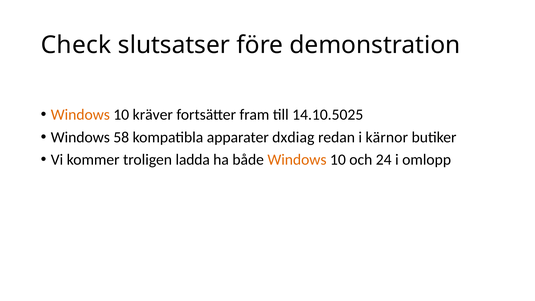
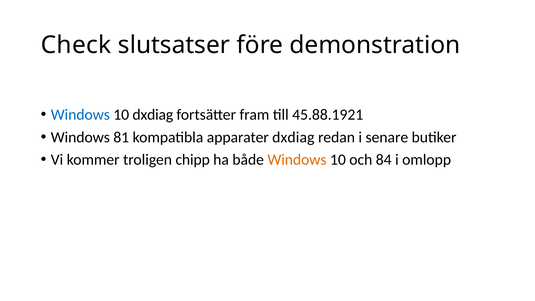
Windows colour: orange -> blue (80, 115)
10 kräver: kräver -> dxdiag (153, 115)
14.10.5025: 14.10.5025 -> 45.88.1921 (328, 115)
58: 58 -> 81 (121, 137)
kärnor: kärnor -> senare (387, 137)
ladda: ladda -> chipp (193, 160)
24: 24 -> 84 (384, 160)
